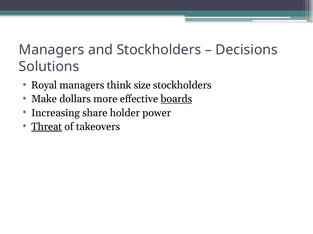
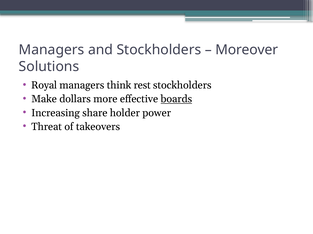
Decisions: Decisions -> Moreover (247, 50)
size: size -> rest (142, 86)
Threat underline: present -> none (47, 127)
